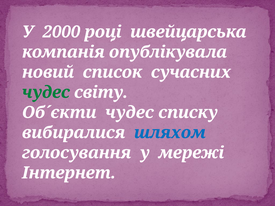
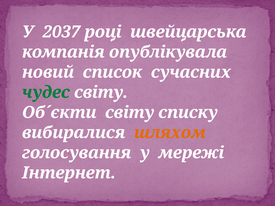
2000: 2000 -> 2037 (61, 32)
Об´єкти чудес: чудес -> світу (130, 113)
шляхом colour: blue -> orange (170, 133)
